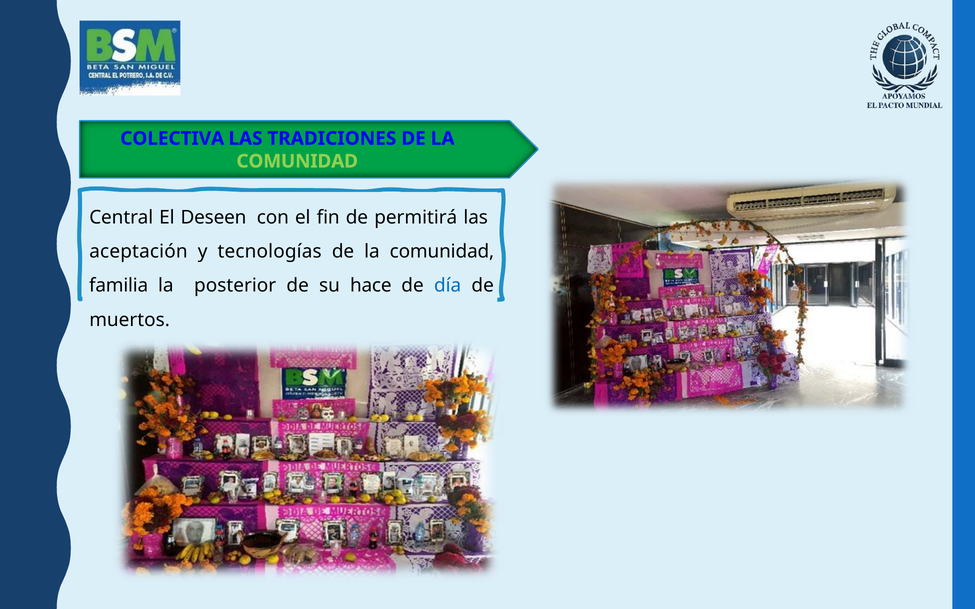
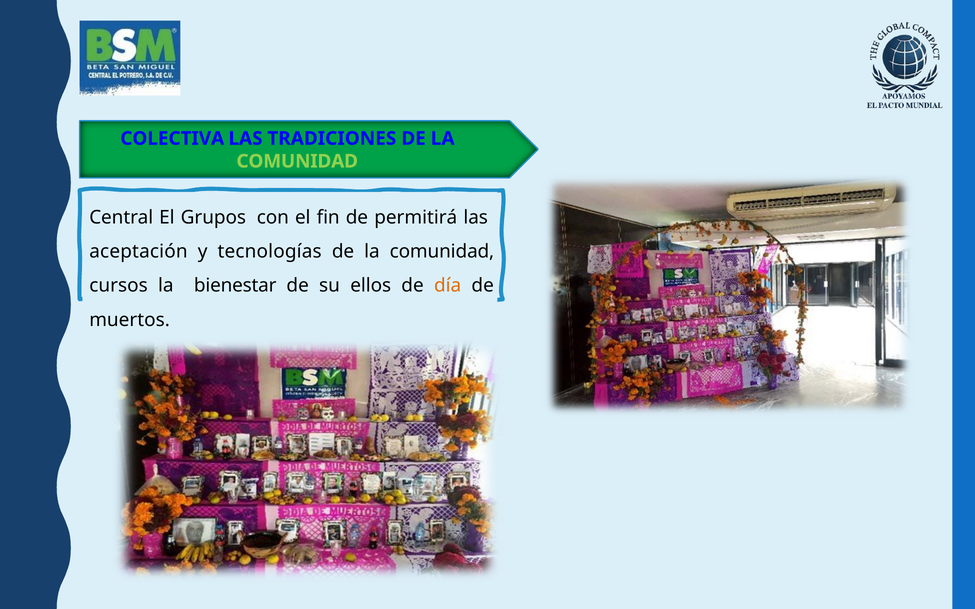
Deseen: Deseen -> Grupos (213, 218)
familia: familia -> cursos (119, 286)
posterior: posterior -> bienestar (235, 286)
hace: hace -> ellos (371, 286)
día colour: blue -> orange (448, 286)
